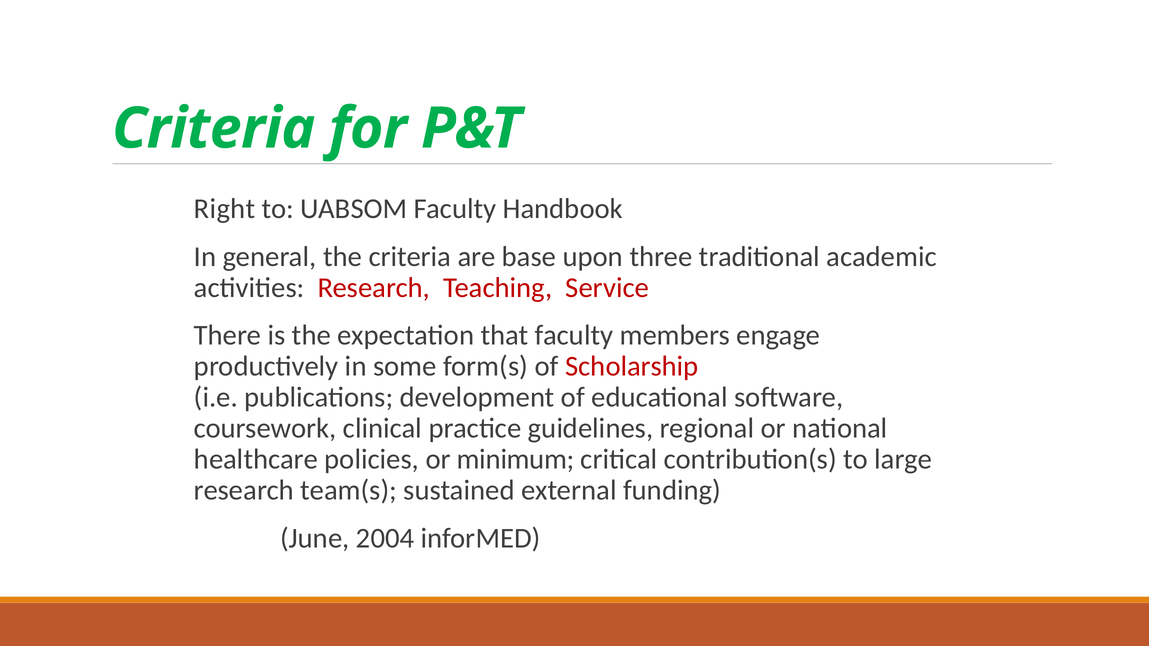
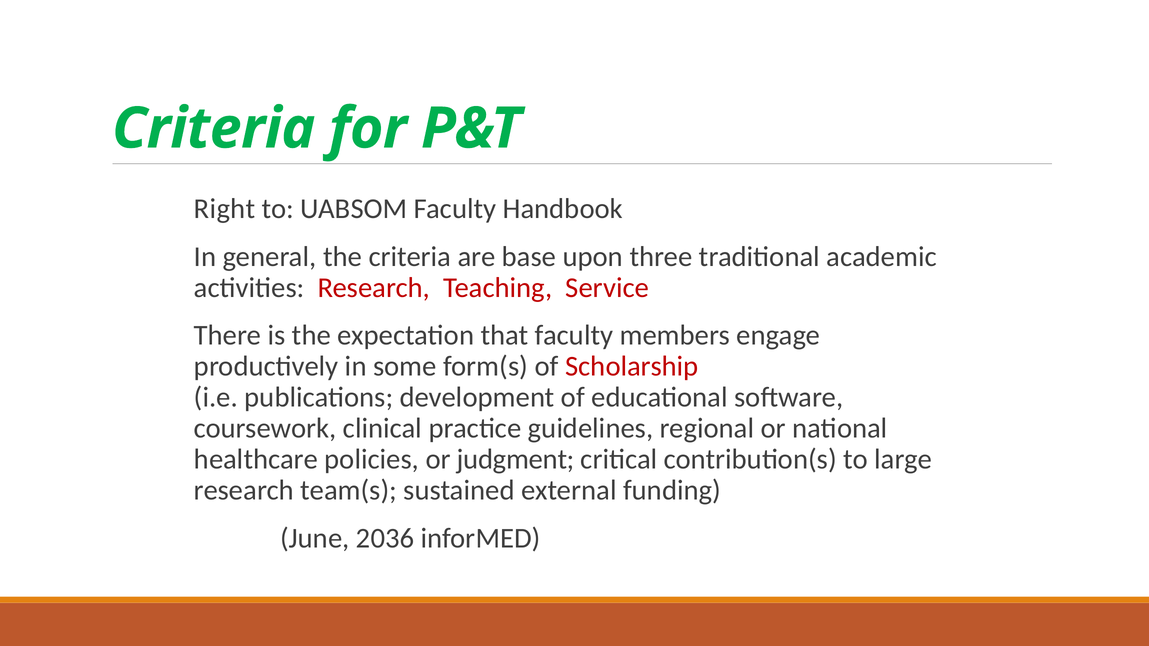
minimum: minimum -> judgment (516, 460)
2004: 2004 -> 2036 (385, 538)
